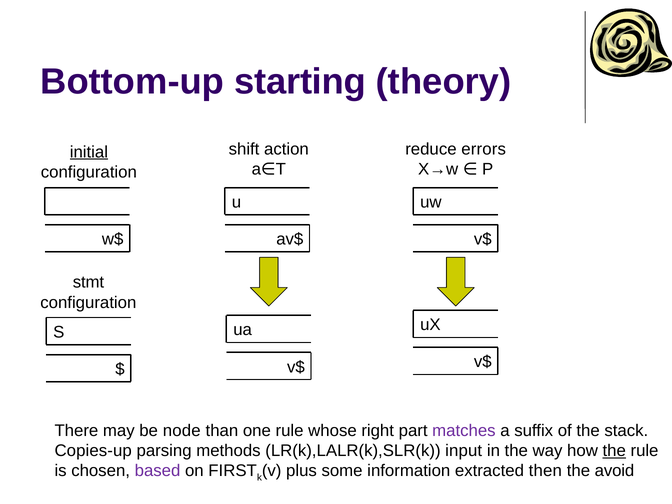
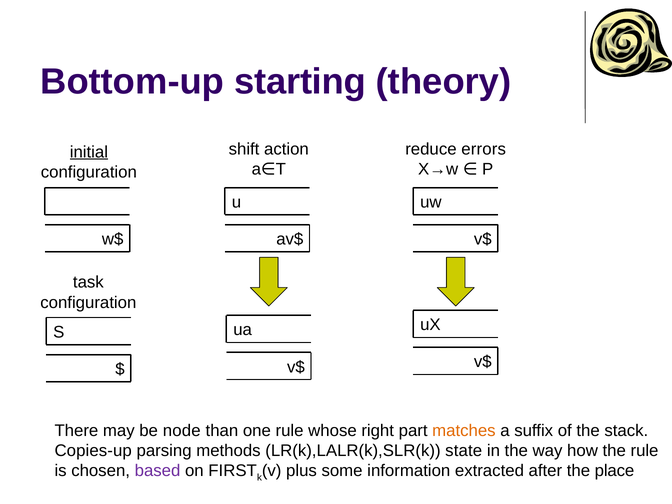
stmt: stmt -> task (88, 282)
matches colour: purple -> orange (464, 430)
input: input -> state (464, 451)
the underline: present -> none (614, 451)
then: then -> after (545, 471)
avoid: avoid -> place (614, 471)
